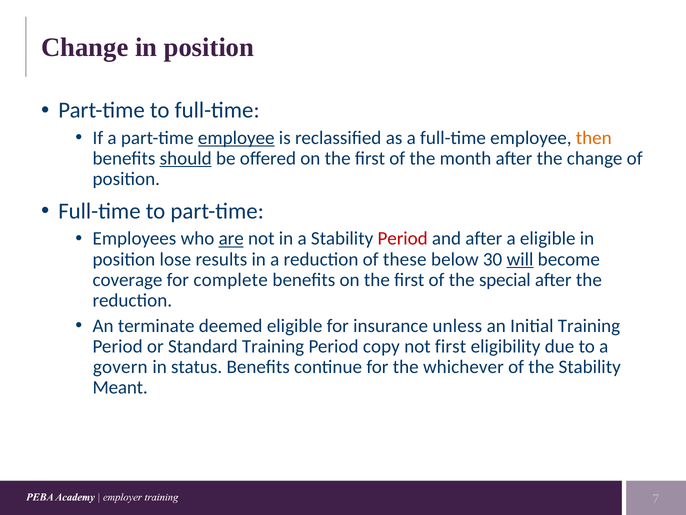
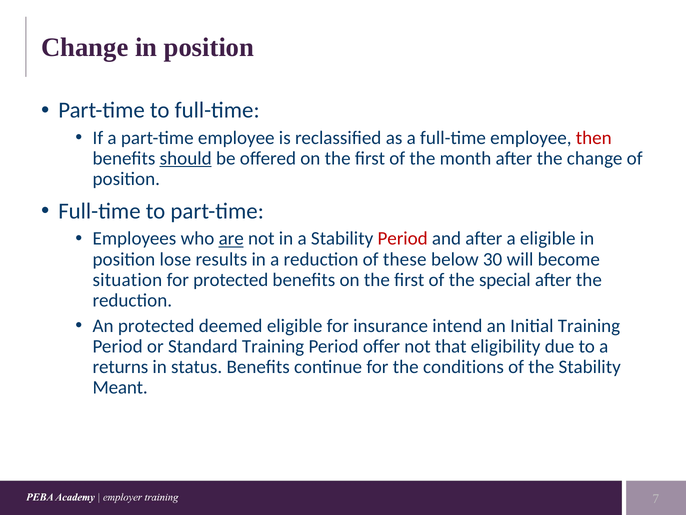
employee underline: present -> none (236, 138)
then colour: orange -> red (594, 138)
will underline: present -> none (520, 259)
coverage: coverage -> situation (127, 280)
for complete: complete -> protected (231, 280)
An terminate: terminate -> protected (156, 325)
unless: unless -> intend (457, 325)
copy: copy -> offer (381, 346)
not first: first -> that (451, 346)
govern: govern -> returns (120, 367)
whichever: whichever -> conditions (463, 367)
